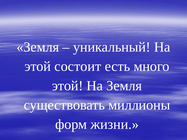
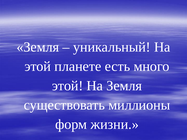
состоит: состоит -> планете (78, 66)
